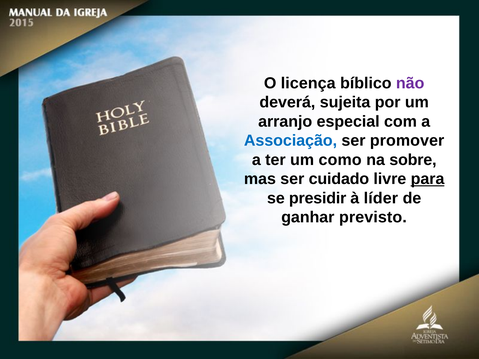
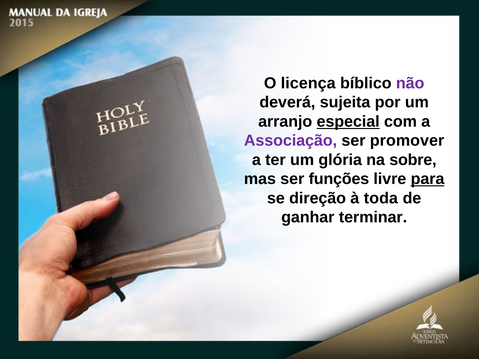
especial underline: none -> present (348, 122)
Associação colour: blue -> purple (291, 141)
como: como -> glória (340, 160)
cuidado: cuidado -> funções (339, 179)
presidir: presidir -> direção (318, 198)
líder: líder -> toda (381, 198)
previsto: previsto -> terminar (373, 217)
